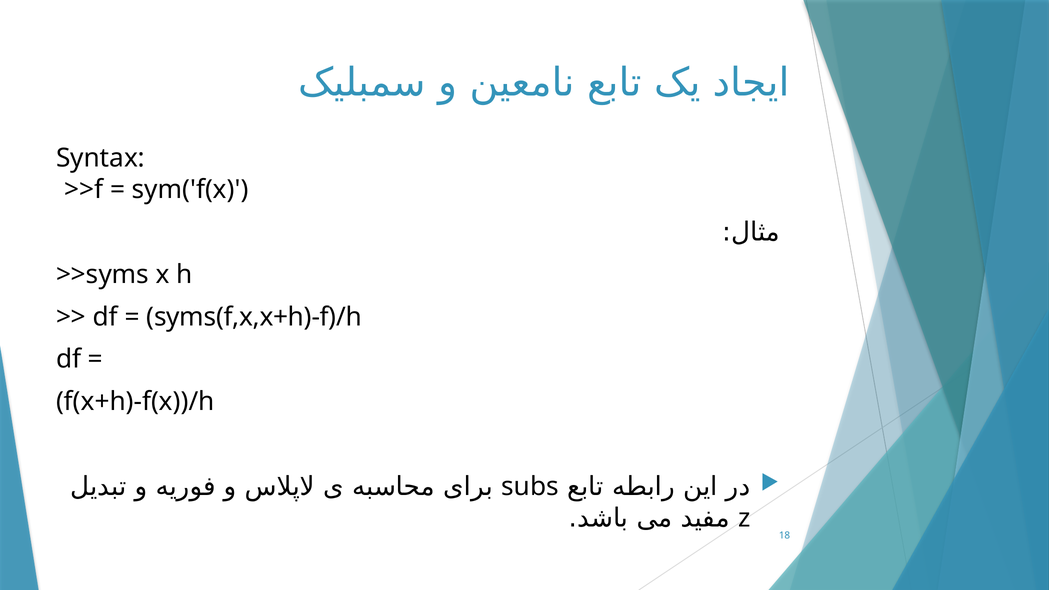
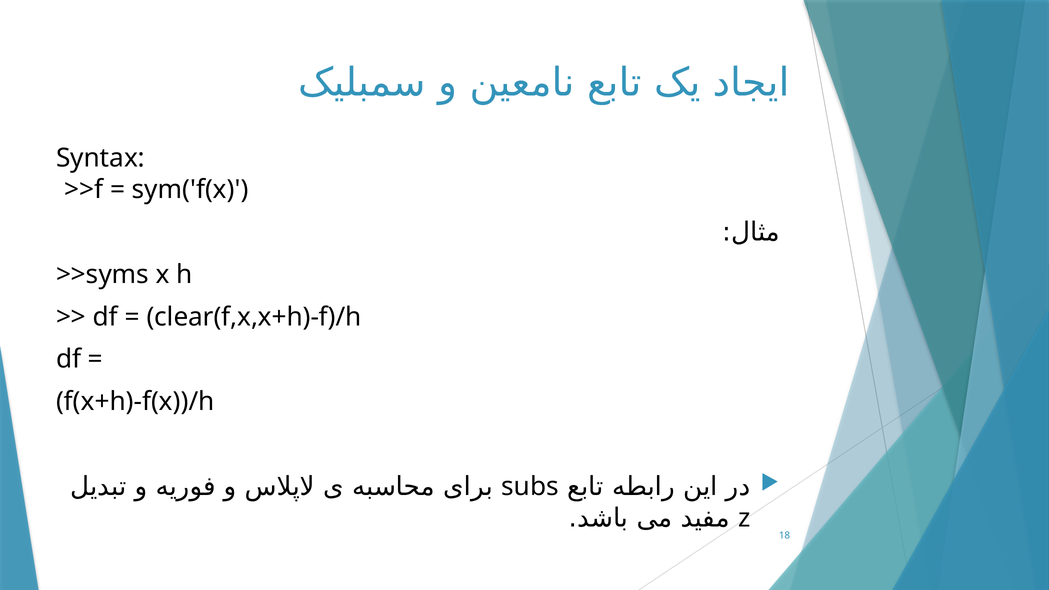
syms(f,x,x+h)-f)/h: syms(f,x,x+h)-f)/h -> clear(f,x,x+h)-f)/h (254, 317)
